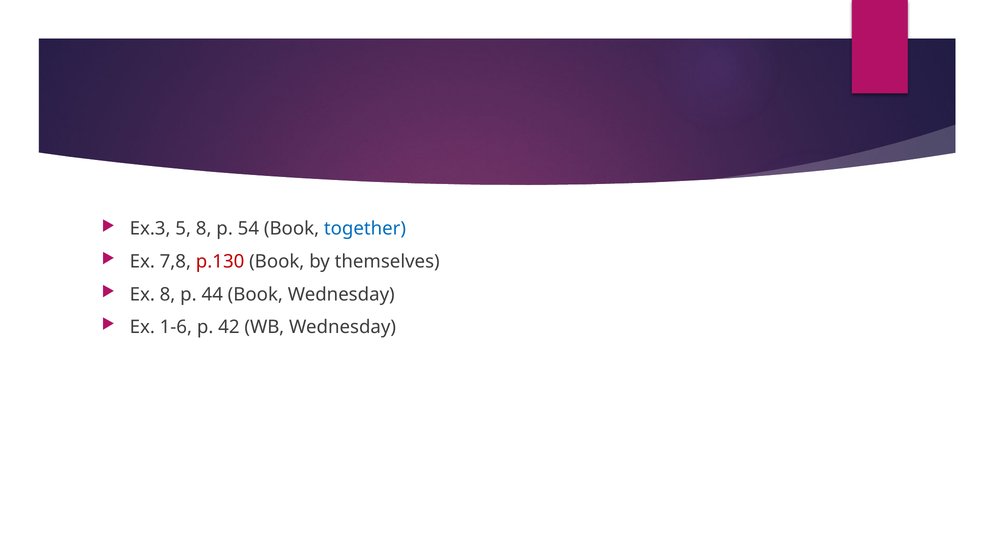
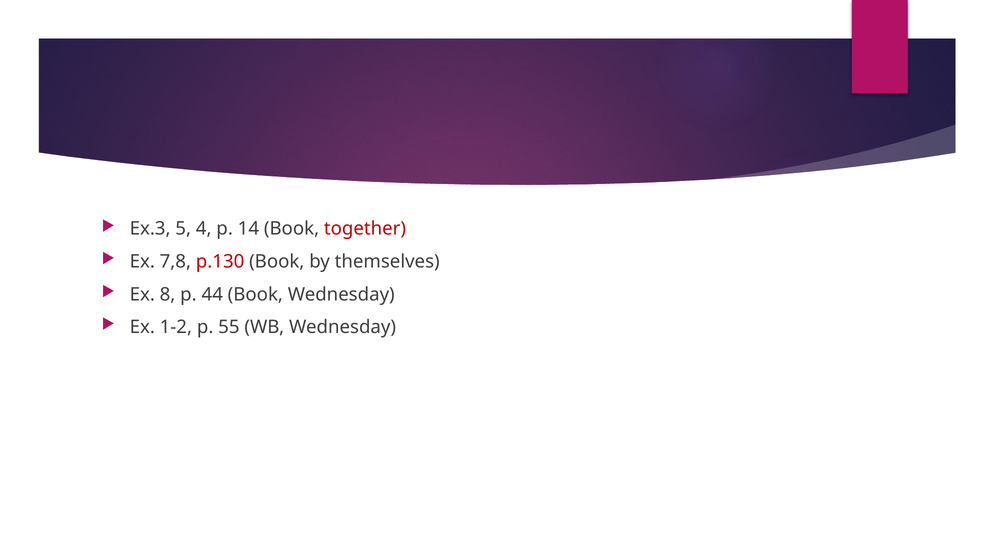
5 8: 8 -> 4 (204, 229)
54: 54 -> 14 (248, 229)
together colour: blue -> red (365, 229)
1-6: 1-6 -> 1-2 (176, 327)
42: 42 -> 55 (229, 327)
